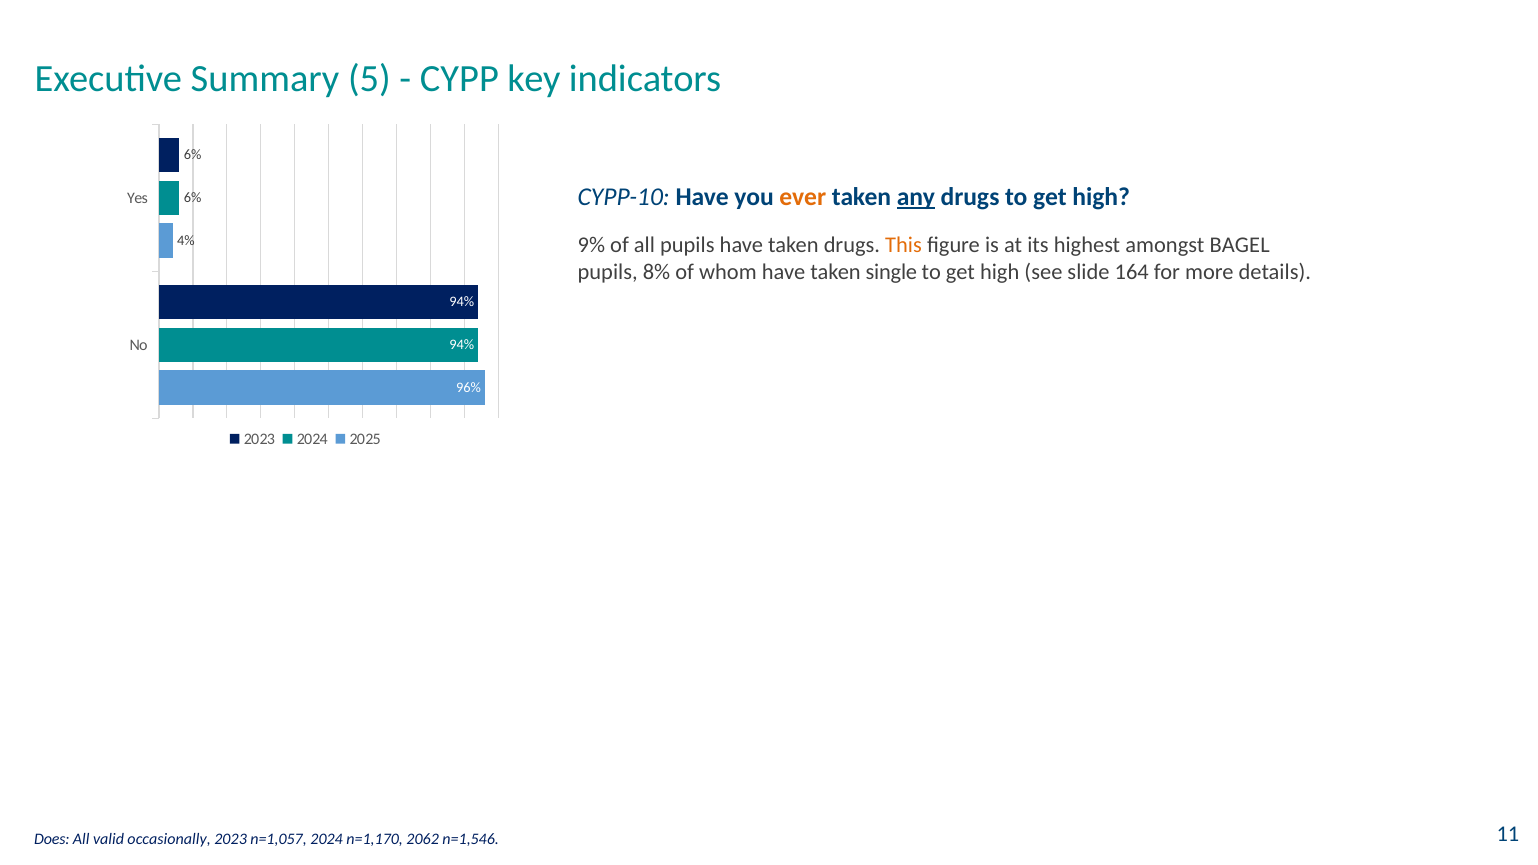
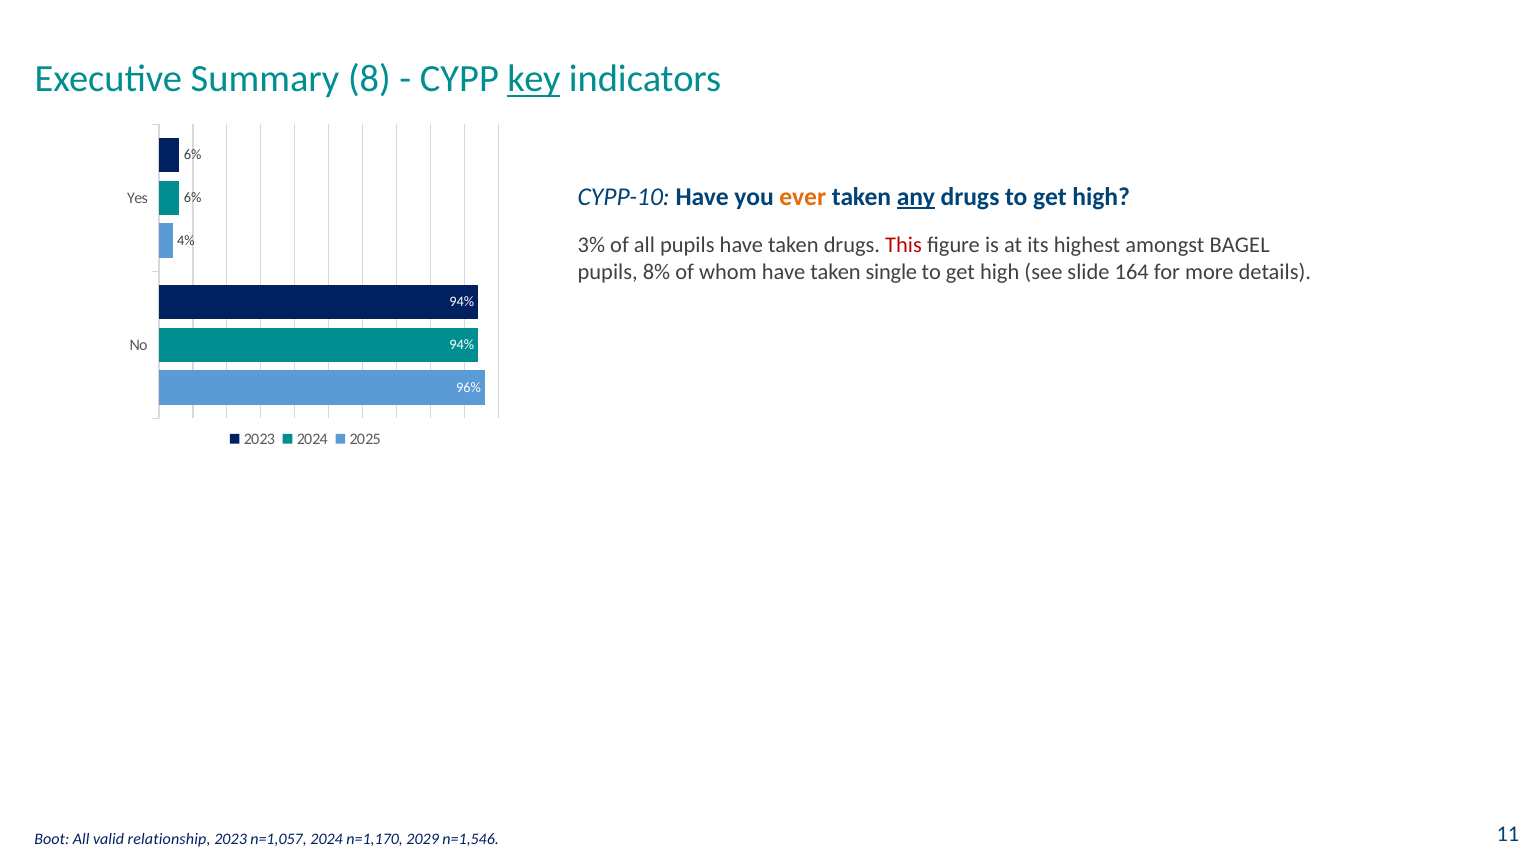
5: 5 -> 8 (369, 79)
key underline: none -> present (534, 79)
9%: 9% -> 3% (591, 245)
This colour: orange -> red (904, 245)
Does: Does -> Boot (52, 840)
occasionally: occasionally -> relationship (169, 840)
2062: 2062 -> 2029 (423, 840)
